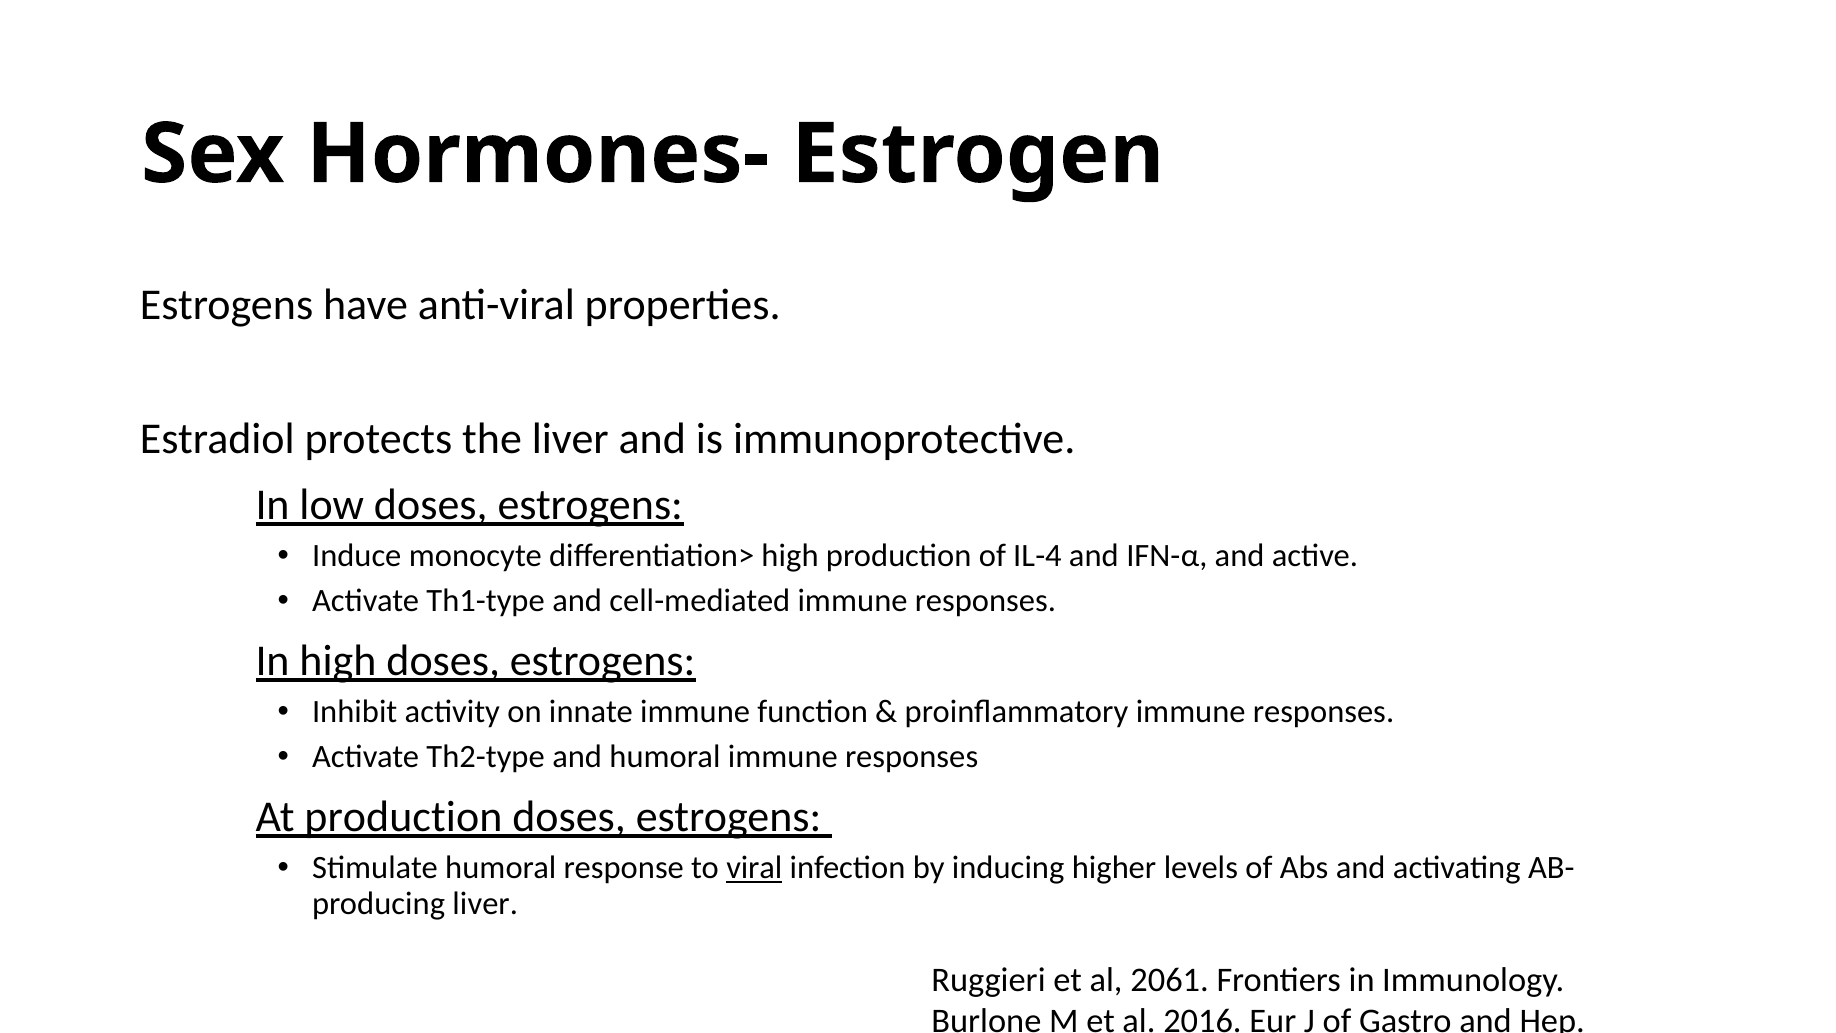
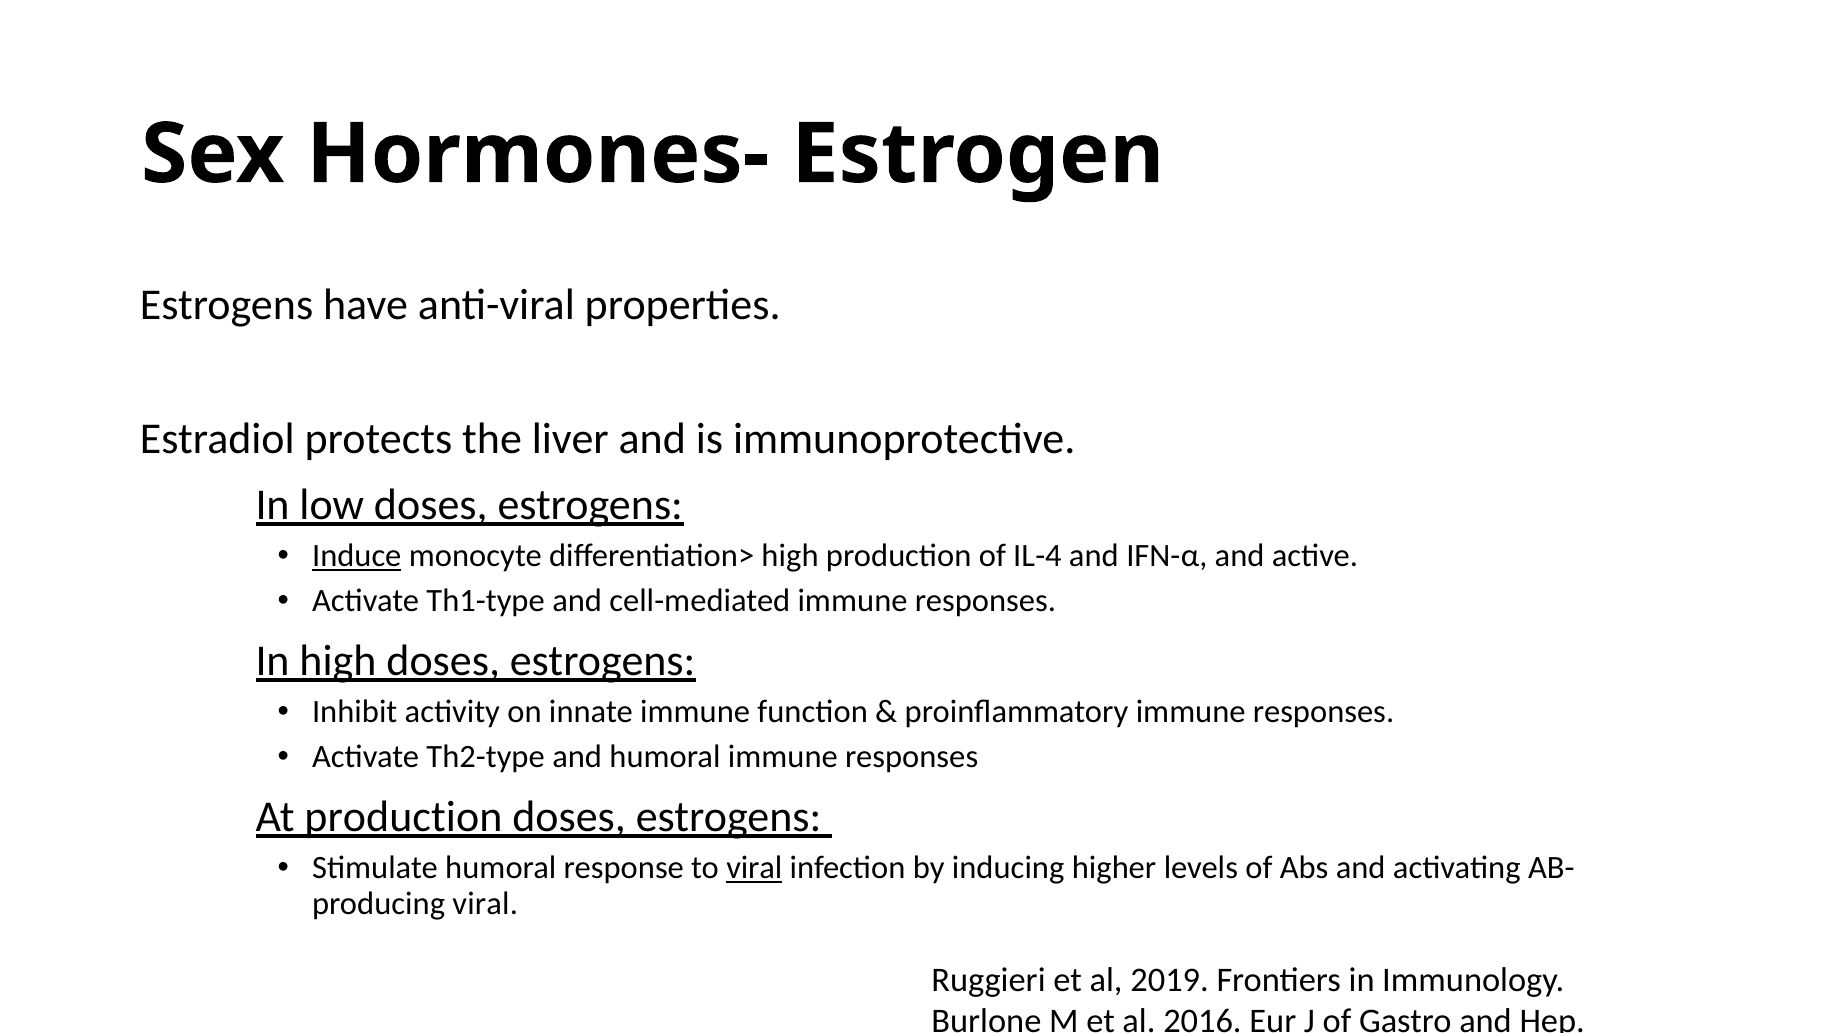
Induce underline: none -> present (357, 556)
liver: liver -> viral (485, 903)
2061: 2061 -> 2019 (1170, 980)
